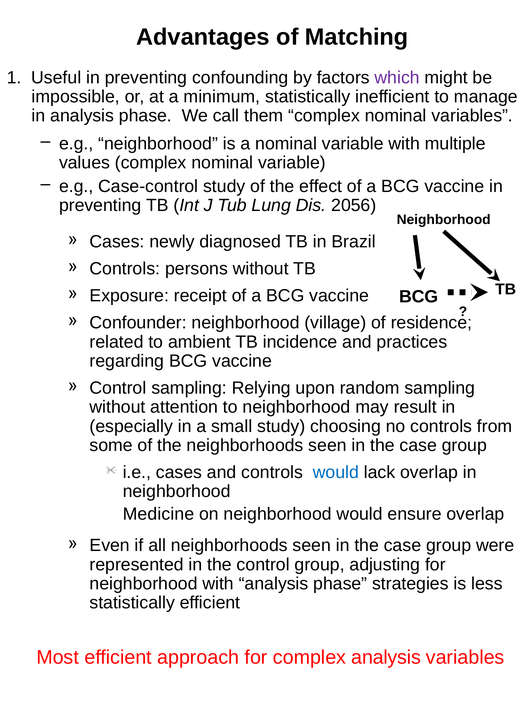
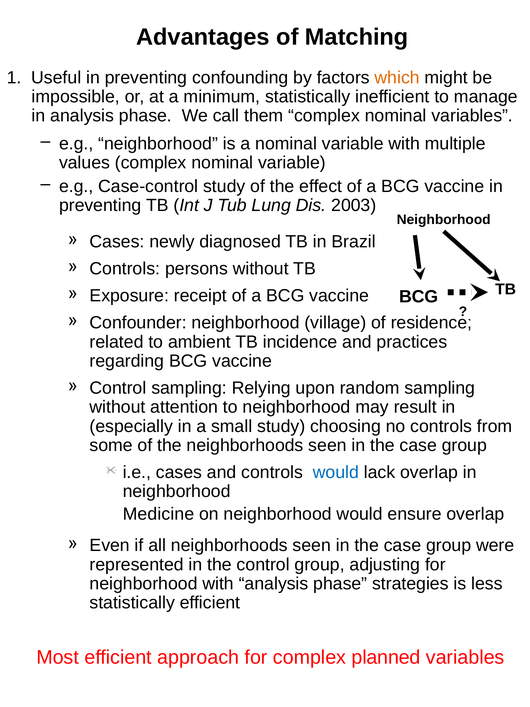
which colour: purple -> orange (397, 78)
2056: 2056 -> 2003 (354, 205)
complex analysis: analysis -> planned (386, 657)
